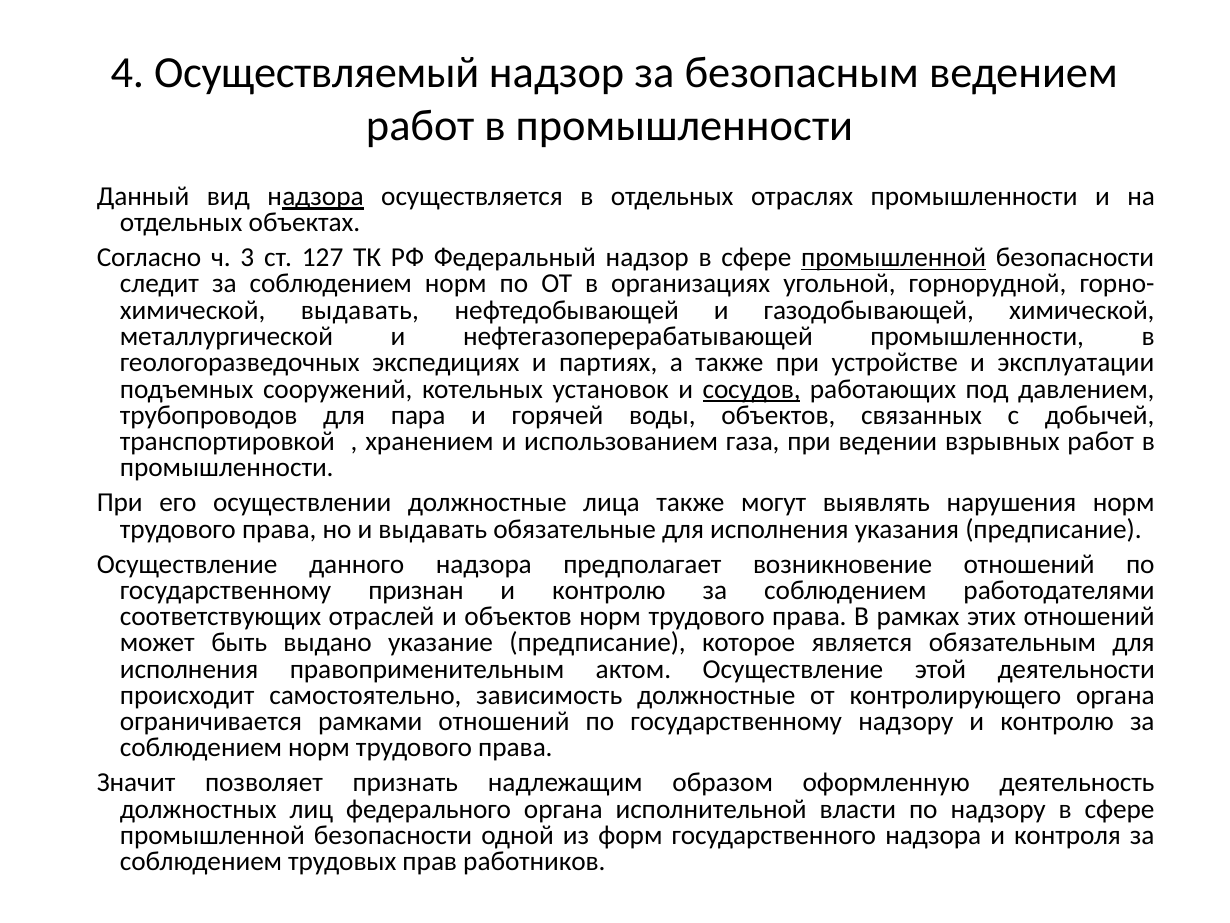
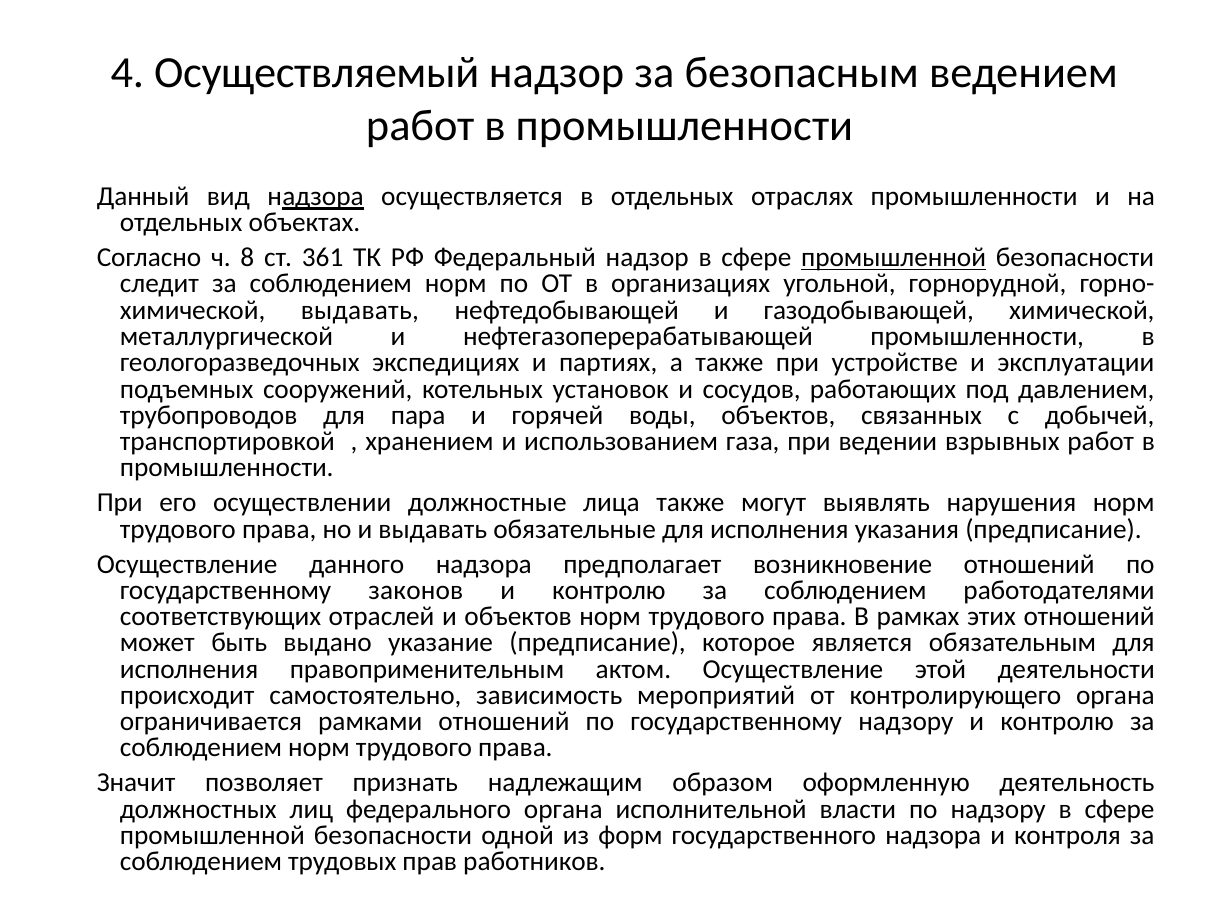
3: 3 -> 8 (247, 258)
127: 127 -> 361 (323, 258)
сосудов underline: present -> none (752, 389)
признан: признан -> законов (416, 590)
зависимость должностные: должностные -> мероприятий (716, 695)
